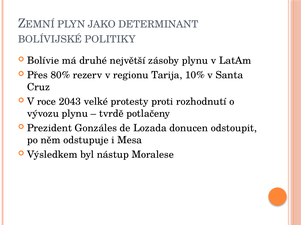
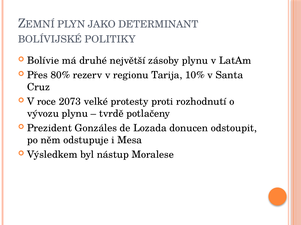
2043: 2043 -> 2073 (70, 102)
